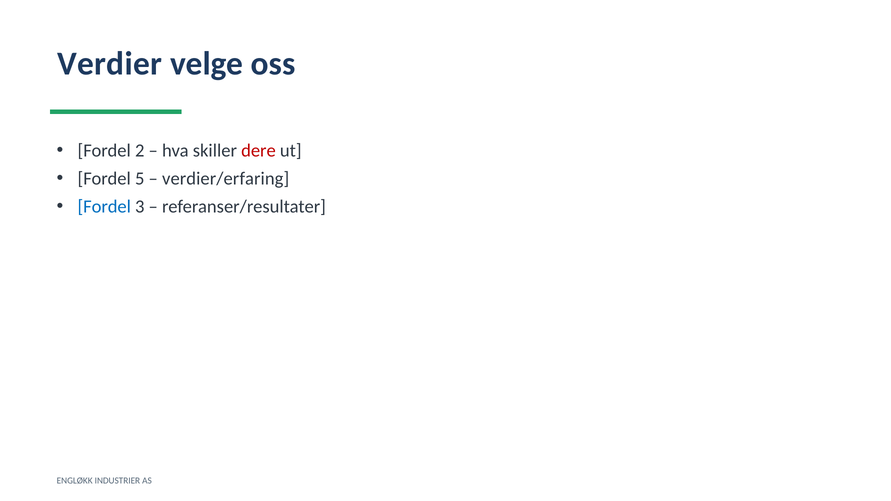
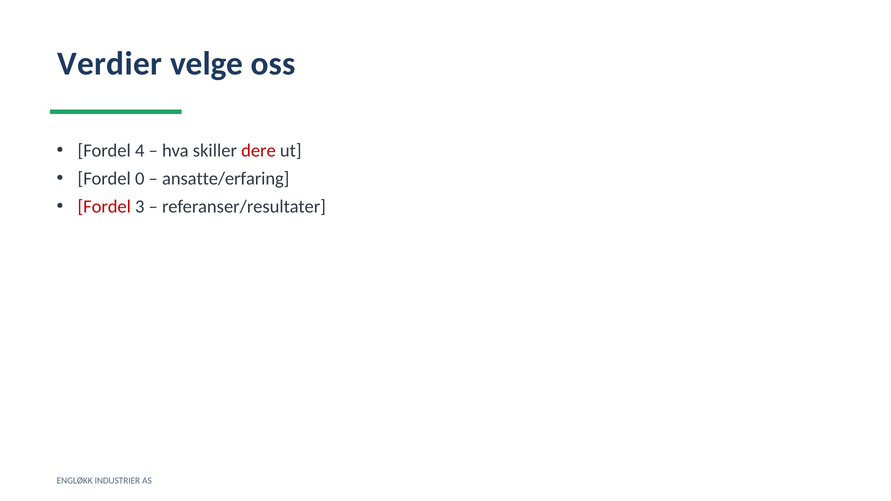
2: 2 -> 4 (140, 151)
5: 5 -> 0 (140, 179)
verdier/erfaring: verdier/erfaring -> ansatte/erfaring (226, 179)
Fordel colour: blue -> red (104, 207)
